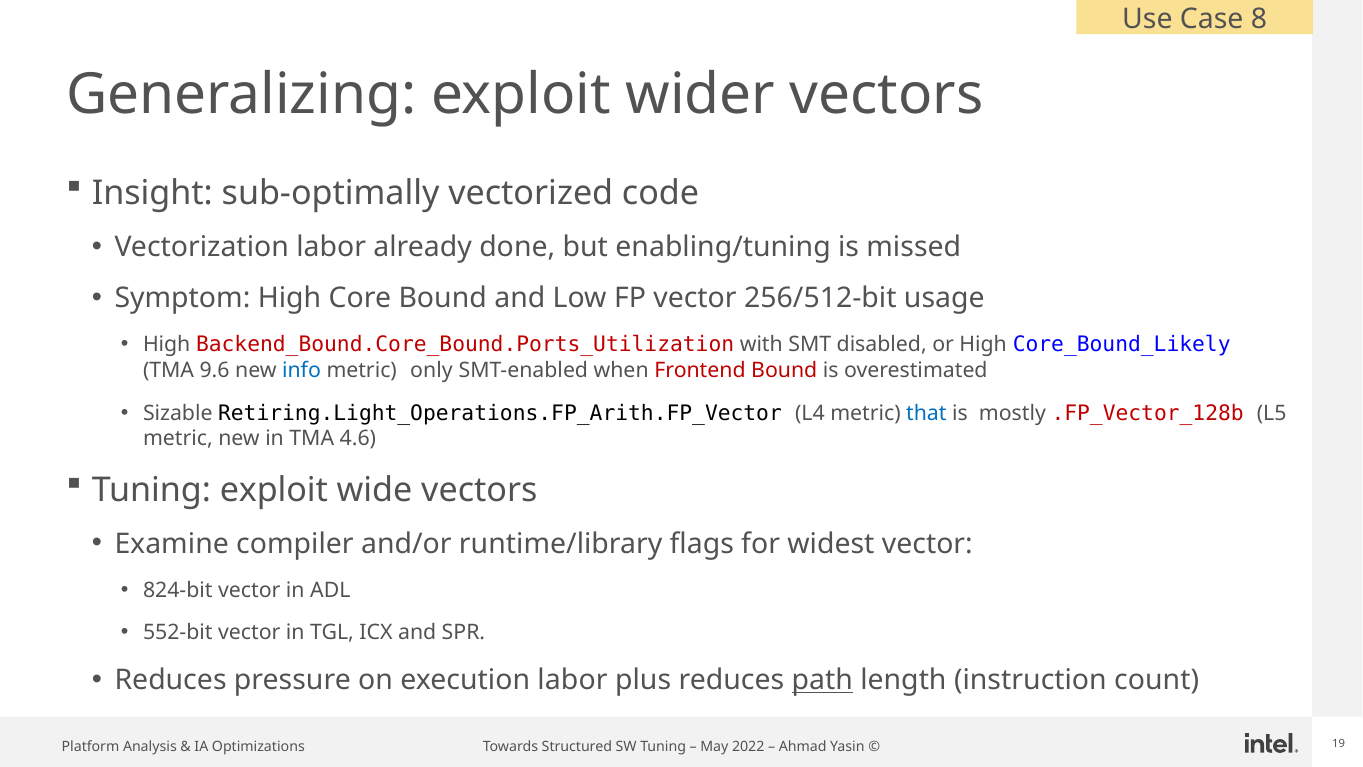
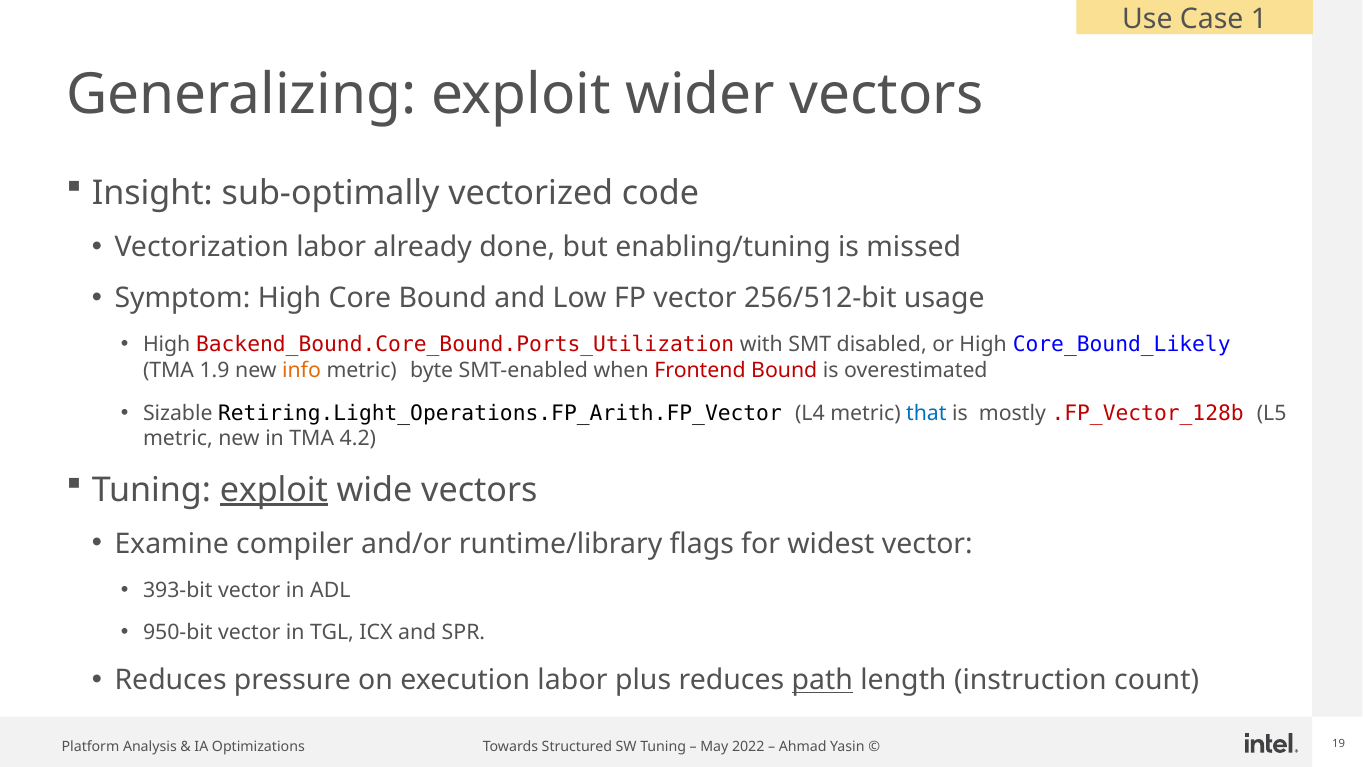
8: 8 -> 1 (1259, 19)
9.6: 9.6 -> 1.9 (215, 370)
info colour: blue -> orange (302, 370)
only: only -> byte (432, 370)
4.6: 4.6 -> 4.2 (358, 438)
exploit underline: none -> present (274, 490)
824-bit: 824-bit -> 393-bit (178, 590)
552-bit: 552-bit -> 950-bit (178, 633)
